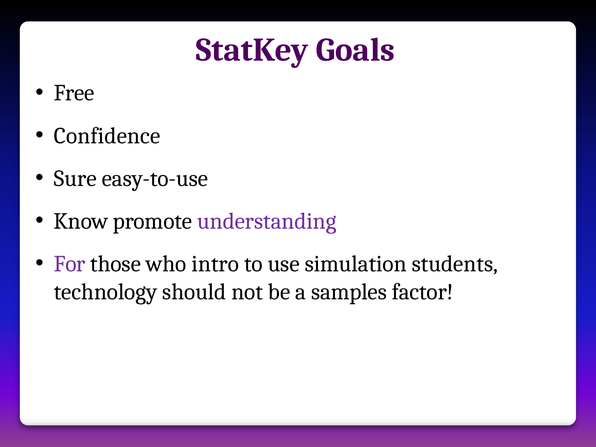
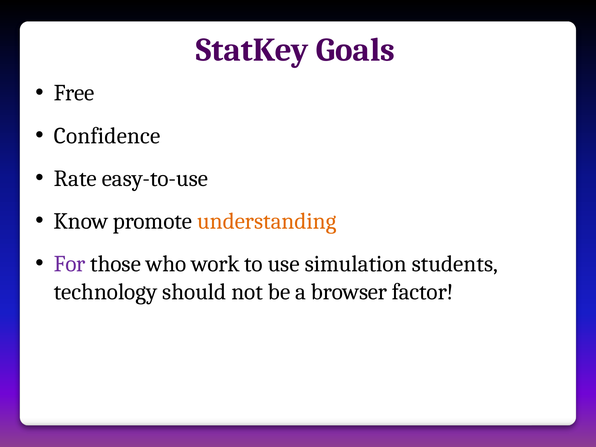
Sure: Sure -> Rate (75, 178)
understanding colour: purple -> orange (267, 221)
intro: intro -> work (215, 264)
samples: samples -> browser (349, 292)
